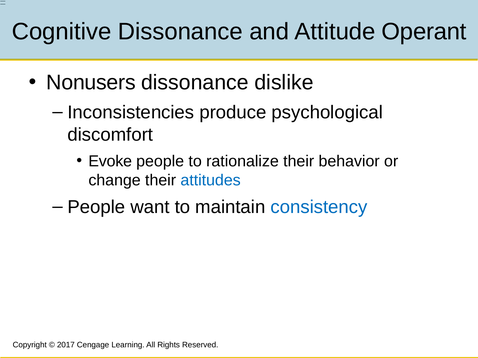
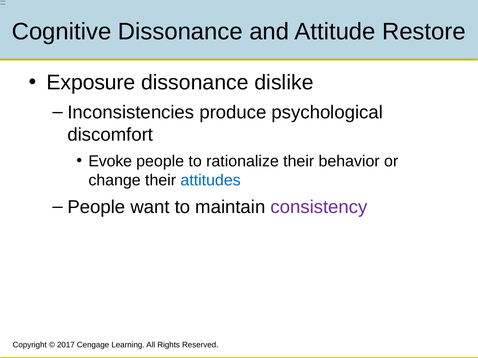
Operant: Operant -> Restore (424, 32)
Nonusers: Nonusers -> Exposure (91, 83)
consistency colour: blue -> purple (319, 207)
